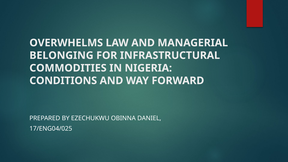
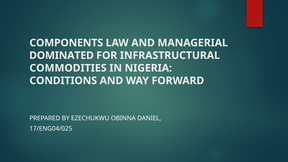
OVERWHELMS: OVERWHELMS -> COMPONENTS (66, 43)
BELONGING: BELONGING -> DOMINATED (62, 55)
